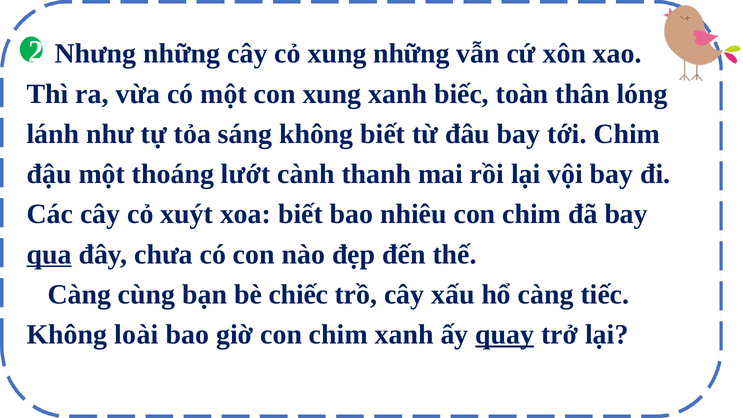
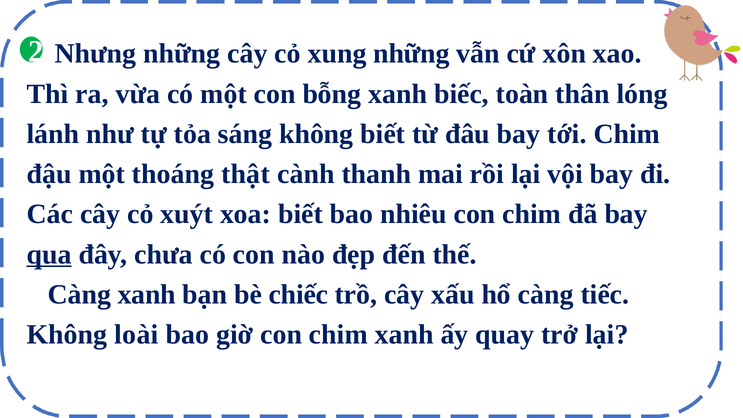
con xung: xung -> bỗng (332, 94)
lướt: lướt -> thật (246, 174)
Càng cùng: cùng -> xanh (147, 294)
quay underline: present -> none (505, 334)
